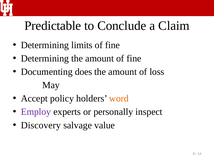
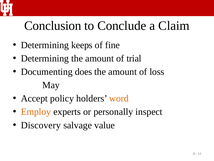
Predictable: Predictable -> Conclusion (53, 26)
limits: limits -> keeps (82, 45)
amount of fine: fine -> trial (134, 58)
Employ colour: purple -> orange (36, 111)
